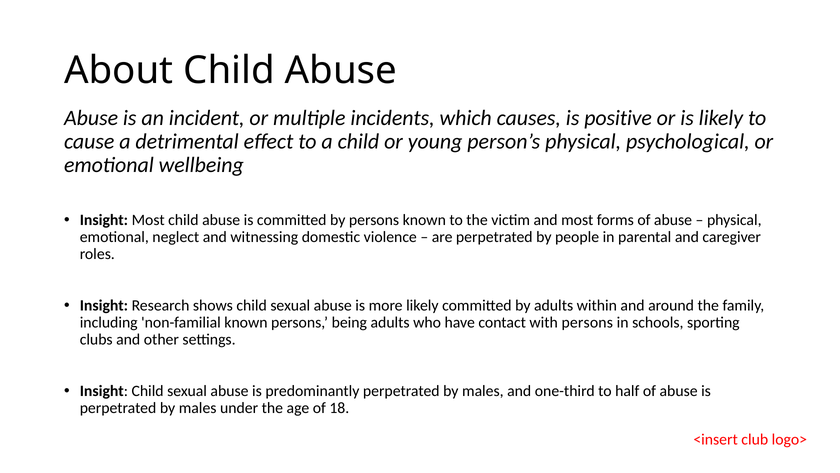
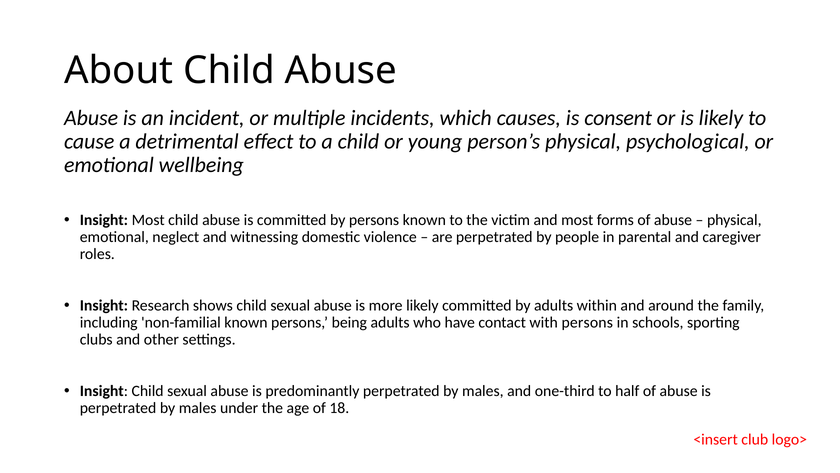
positive: positive -> consent (618, 118)
